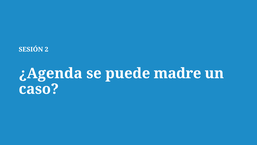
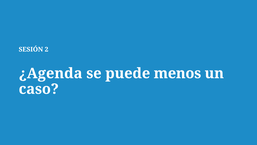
madre: madre -> menos (177, 73)
